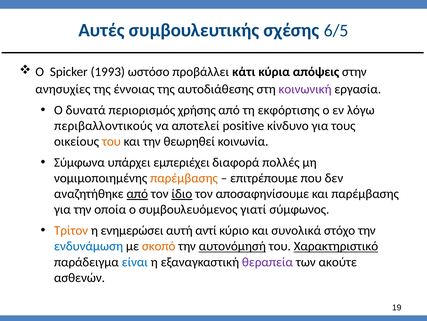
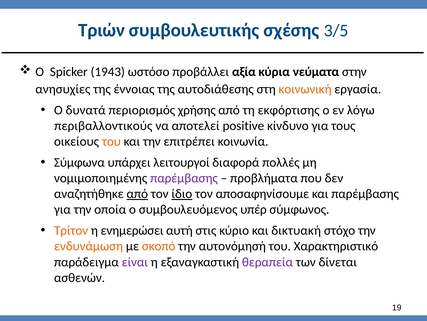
Αυτές: Αυτές -> Τριών (102, 30)
6/5: 6/5 -> 3/5 (336, 31)
1993: 1993 -> 1943 (108, 72)
κάτι: κάτι -> αξία (244, 72)
απόψεις: απόψεις -> νεύματα (316, 72)
κοινωνική colour: purple -> orange (305, 89)
θεωρηθεί: θεωρηθεί -> επιτρέπει (189, 141)
εμπεριέχει: εμπεριέχει -> λειτουργοί (182, 162)
παρέμβασης colour: orange -> purple (184, 178)
επιτρέπουμε: επιτρέπουμε -> προβλήματα (264, 178)
γιατί: γιατί -> υπέρ (253, 209)
αντί: αντί -> στις (206, 230)
συνολικά: συνολικά -> δικτυακή (296, 230)
ενδυνάμωση colour: blue -> orange (89, 246)
αυτονόμησή underline: present -> none (232, 246)
Χαρακτηριστικό underline: present -> none (336, 246)
είναι colour: blue -> purple (135, 261)
ακούτε: ακούτε -> δίνεται (338, 261)
